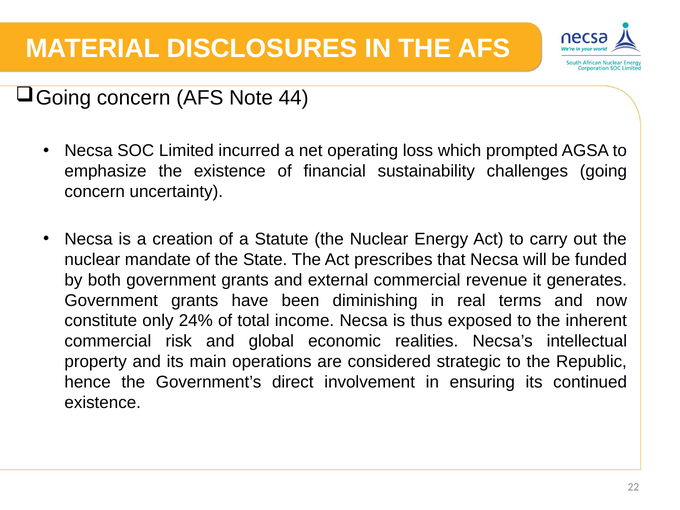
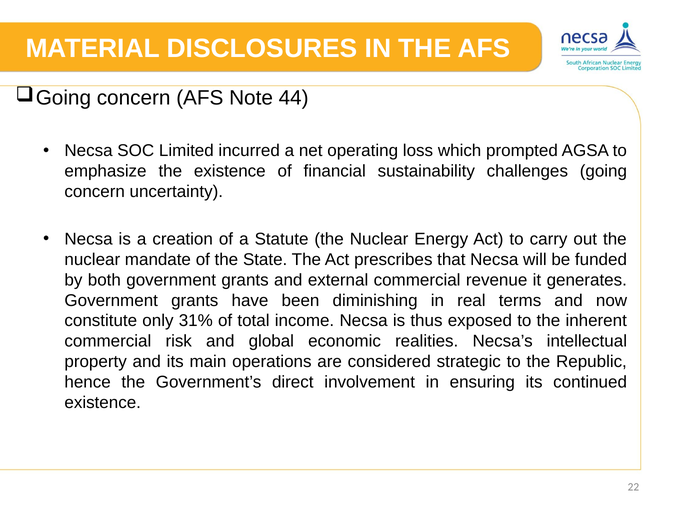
24%: 24% -> 31% (196, 321)
